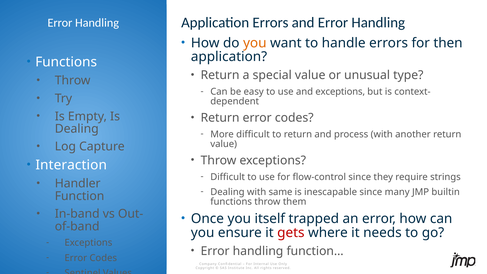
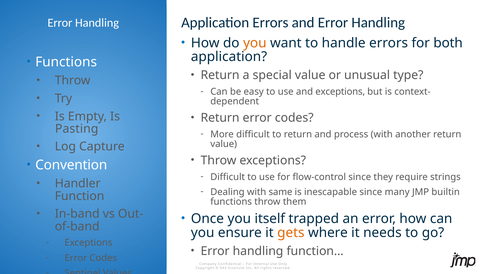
then: then -> both (448, 43)
Dealing: Dealing -> Pasting (77, 129)
Interaction: Interaction -> Convention (71, 165)
gets colour: red -> orange (291, 232)
